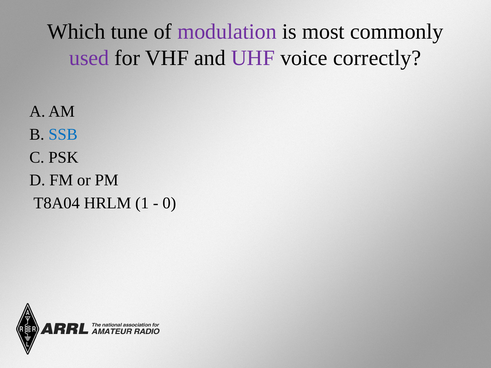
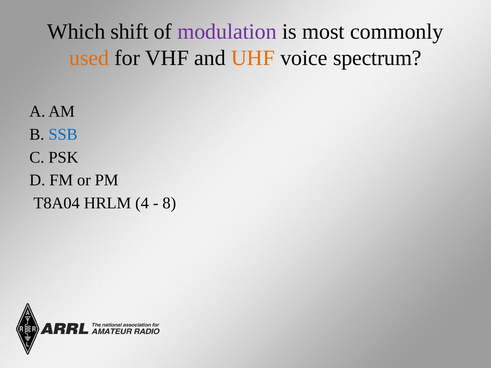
tune: tune -> shift (130, 32)
used colour: purple -> orange (89, 58)
UHF colour: purple -> orange (253, 58)
correctly: correctly -> spectrum (377, 58)
1: 1 -> 4 (142, 203)
0: 0 -> 8 (169, 203)
